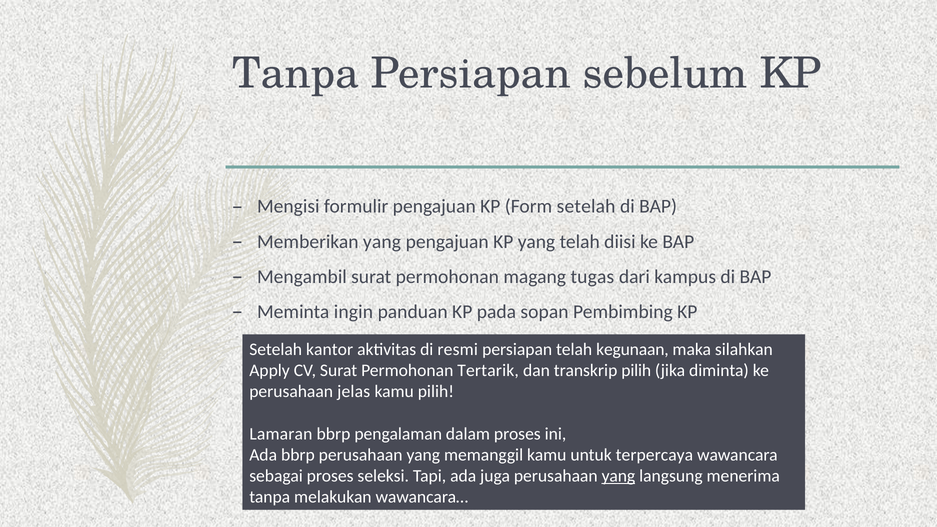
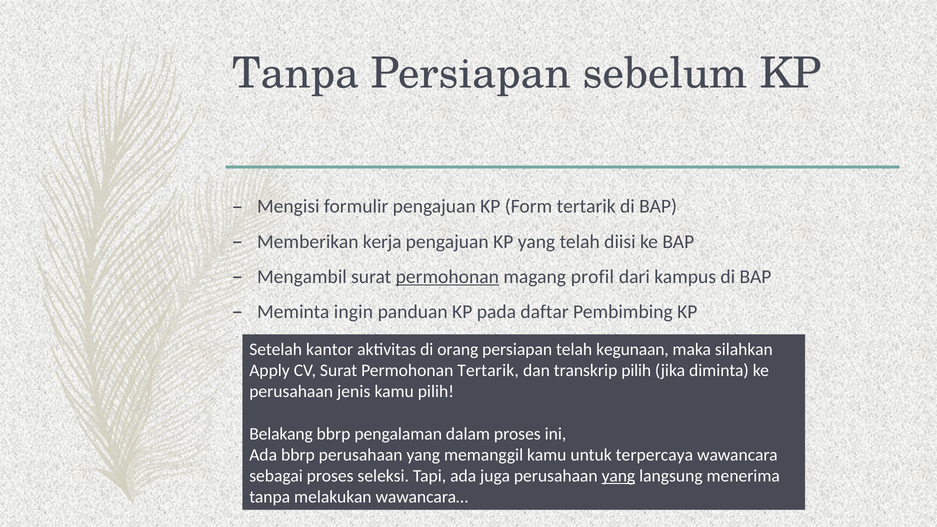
Form setelah: setelah -> tertarik (586, 207)
Memberikan yang: yang -> kerja (382, 242)
permohonan underline: none -> present (447, 277)
tugas: tugas -> profil (592, 277)
sopan: sopan -> daftar (545, 312)
resmi: resmi -> orang (458, 350)
jelas: jelas -> jenis (354, 392)
Lamaran: Lamaran -> Belakang (281, 434)
